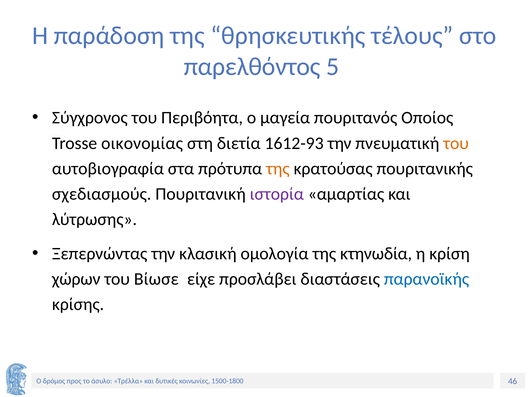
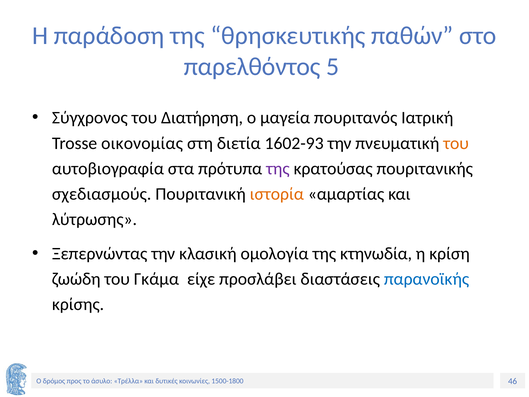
τέλους: τέλους -> παθών (412, 36)
Περιβόητα: Περιβόητα -> Διατήρηση (202, 118)
Οποίος: Οποίος -> Ιατρική (427, 118)
1612-93: 1612-93 -> 1602-93 (294, 143)
της colour: orange -> purple (278, 168)
ιστορία colour: purple -> orange (277, 194)
χώρων: χώρων -> ζωώδη (76, 279)
Βίωσε: Βίωσε -> Γκάμα (156, 279)
